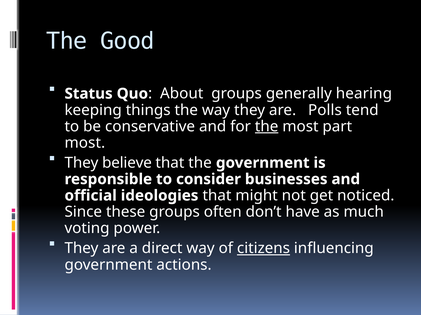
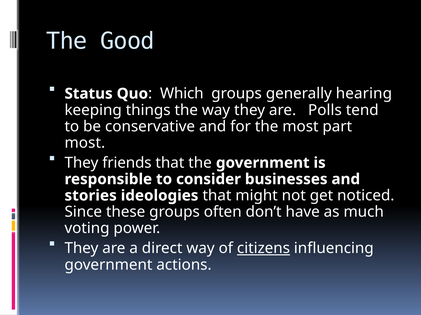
About: About -> Which (182, 94)
the underline: present -> none (267, 127)
believe: believe -> friends (127, 163)
official: official -> stories (91, 196)
